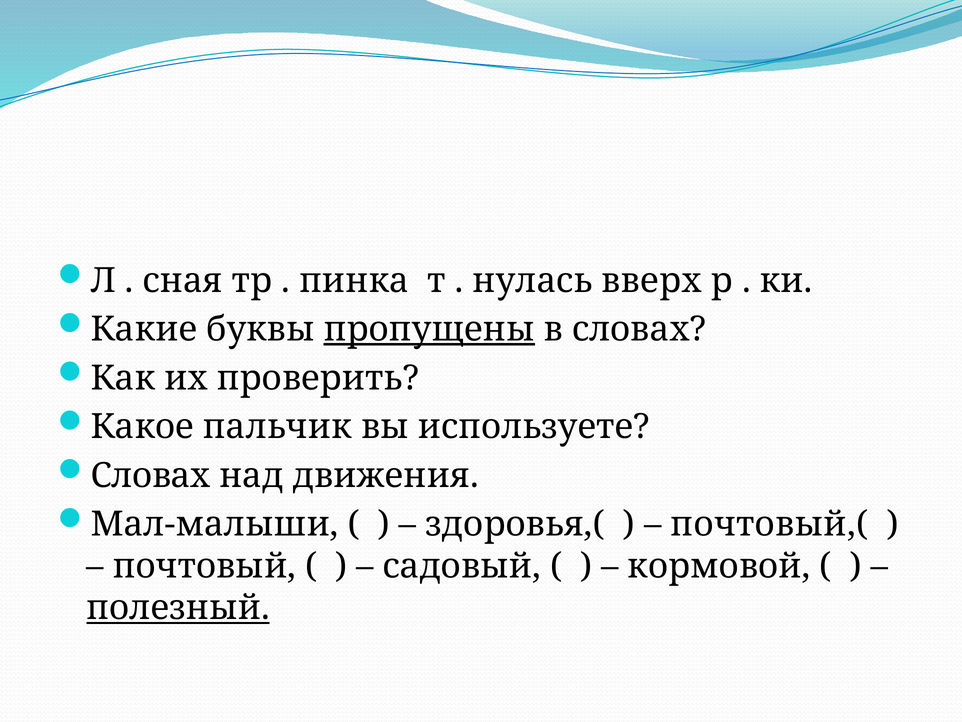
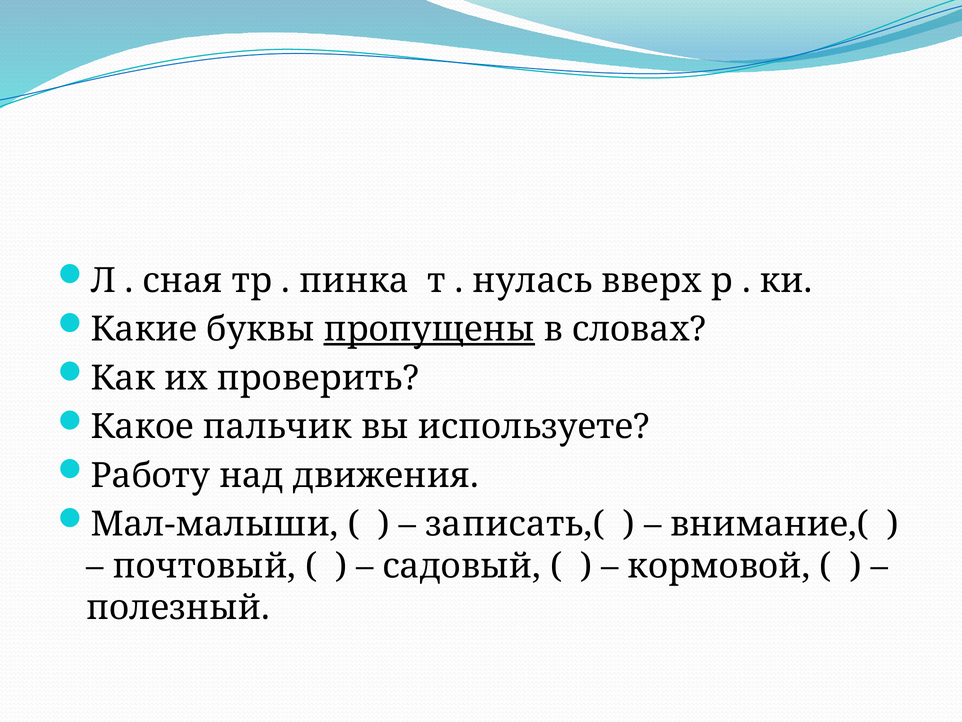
Словах: Словах -> Работу (150, 475)
здоровья,(: здоровья,( -> записать,( (515, 524)
почтовый,(: почтовый,( -> внимание,( (770, 524)
полезный underline: present -> none (178, 607)
